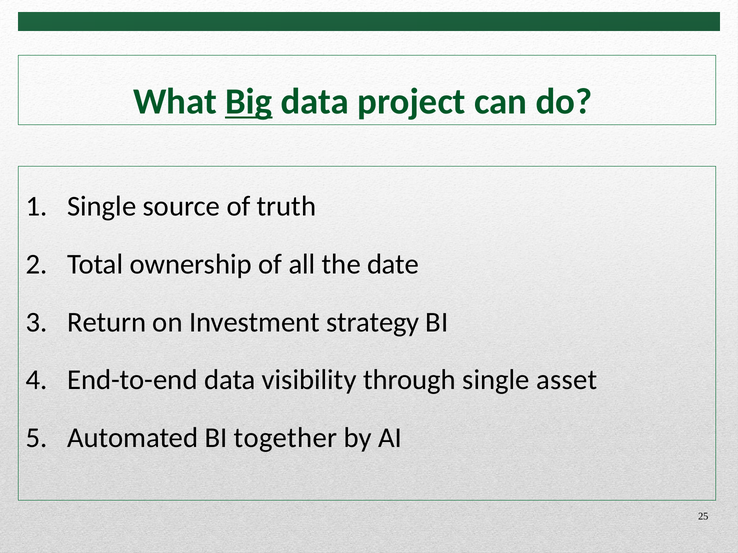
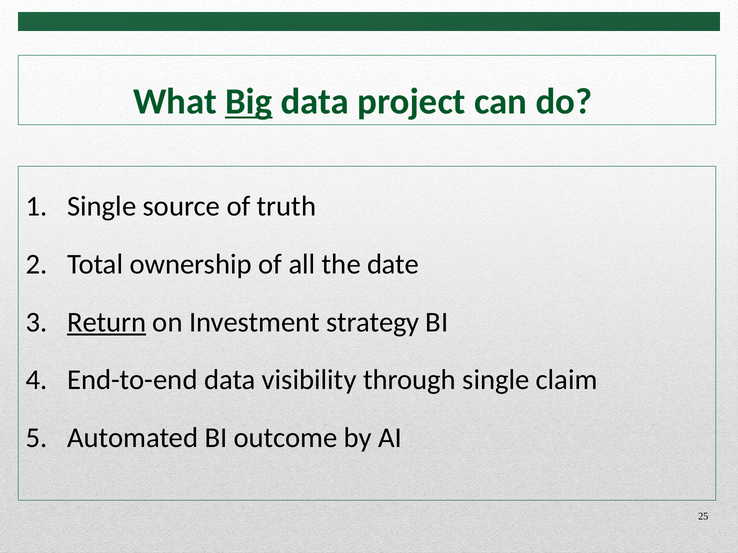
Return underline: none -> present (107, 322)
asset: asset -> claim (567, 380)
together: together -> outcome (286, 438)
